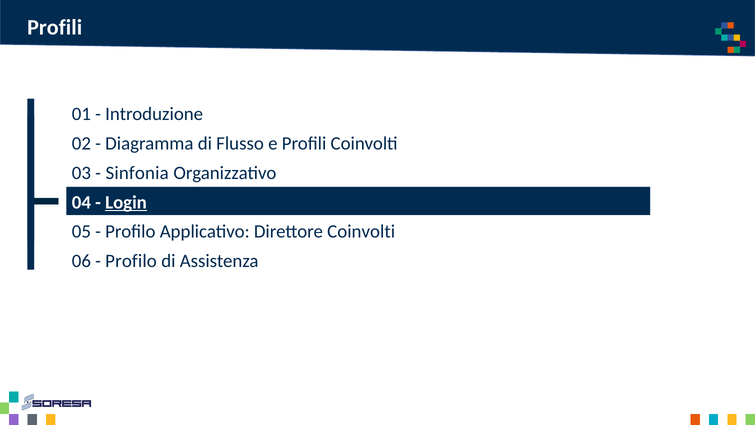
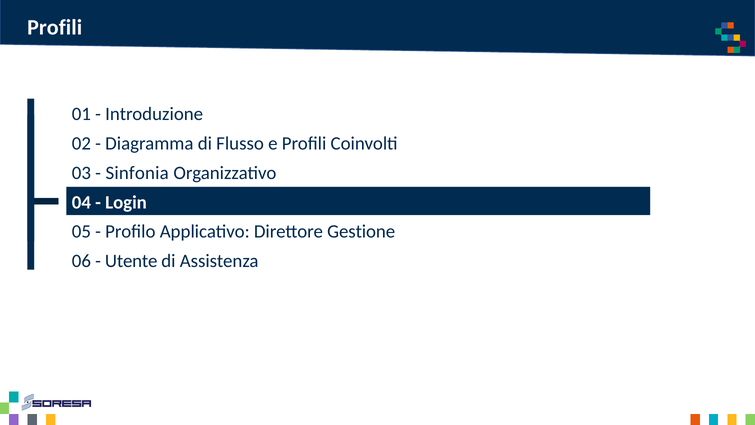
Login underline: present -> none (126, 202)
Direttore Coinvolti: Coinvolti -> Gestione (361, 232)
Profilo: Profilo -> Utente (131, 261)
